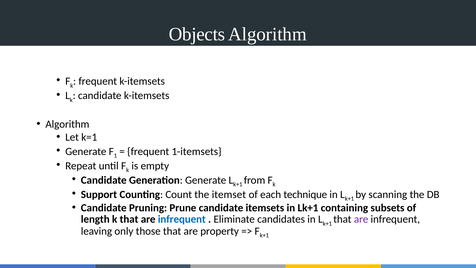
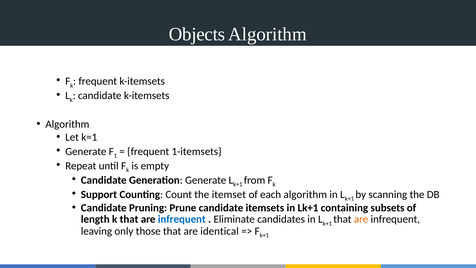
each technique: technique -> algorithm (305, 194)
are colour: purple -> orange (361, 219)
property: property -> identical (220, 231)
